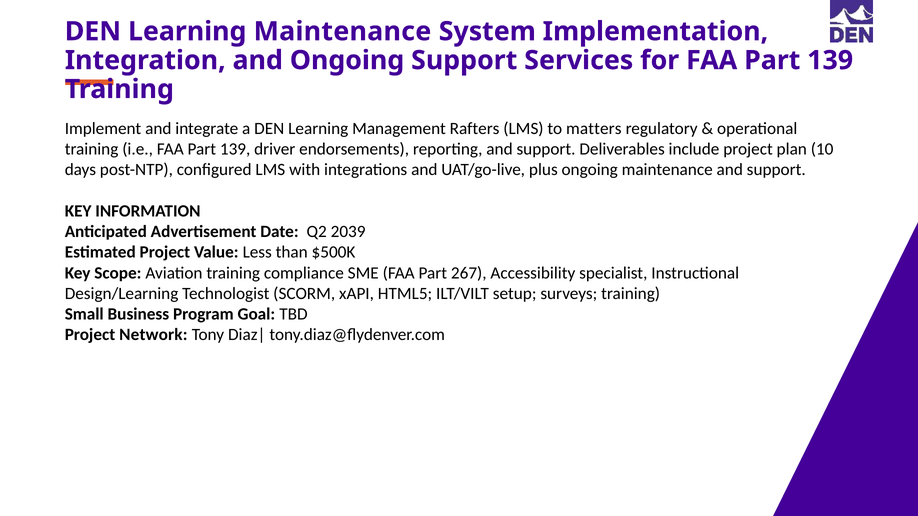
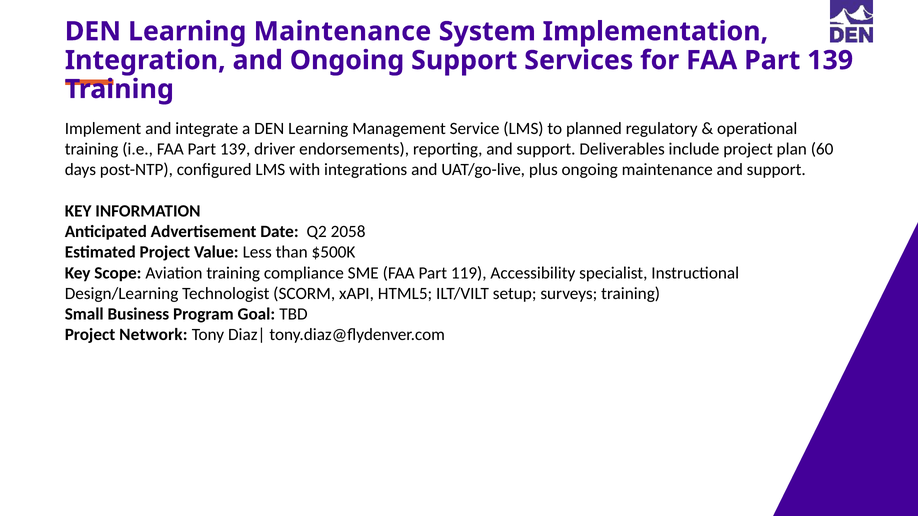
Rafters: Rafters -> Service (475, 128)
matters: matters -> planned (594, 128)
10: 10 -> 60 (822, 149)
2039: 2039 -> 2058 (348, 232)
267: 267 -> 119 (469, 273)
